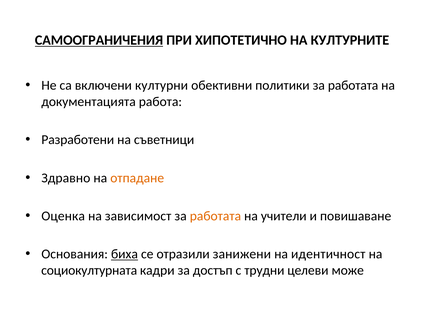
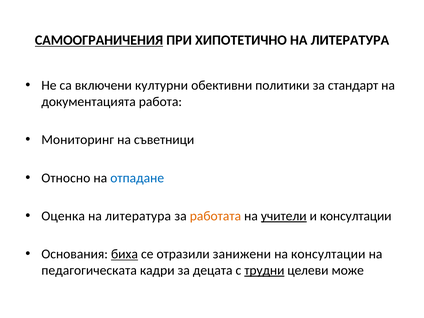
КУЛТУРНИТЕ: КУЛТУРНИТЕ -> ЛИТЕРАТУРА (350, 40)
работата: работата -> стандарт (353, 85)
Разработени: Разработени -> Мониторинг (78, 140)
Здравно: Здравно -> Относно (66, 178)
отпадане colour: orange -> blue (137, 178)
зависимост: зависимост -> литература (138, 216)
учители underline: none -> present (284, 216)
и повишаване: повишаване -> консултации (356, 216)
на идентичност: идентичност -> консултации (328, 254)
социокултурната: социокултурната -> педагогическата (89, 270)
достъп: достъп -> децата (213, 270)
трудни underline: none -> present (264, 270)
